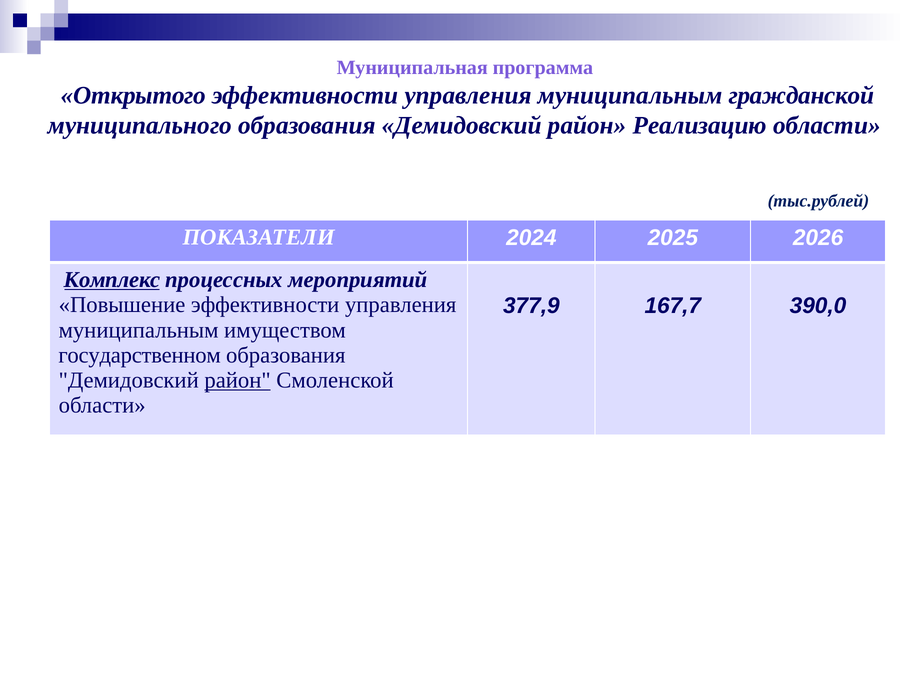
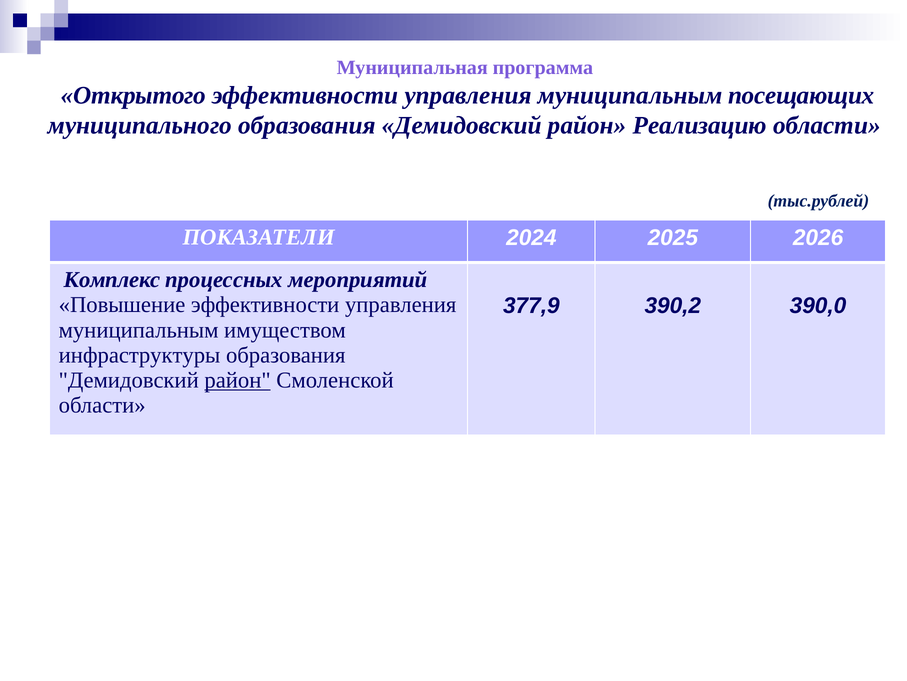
гражданской: гражданской -> посещающих (801, 95)
Комплекс underline: present -> none (112, 279)
167,7: 167,7 -> 390,2 (673, 305)
государственном: государственном -> инфраструктуры (139, 355)
